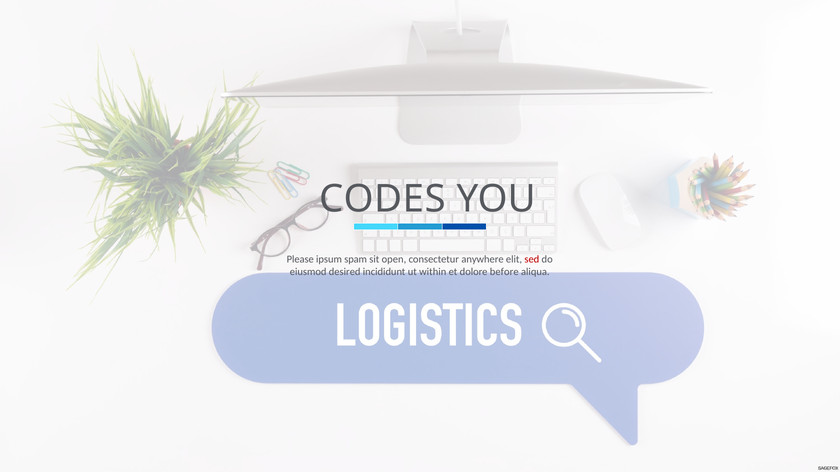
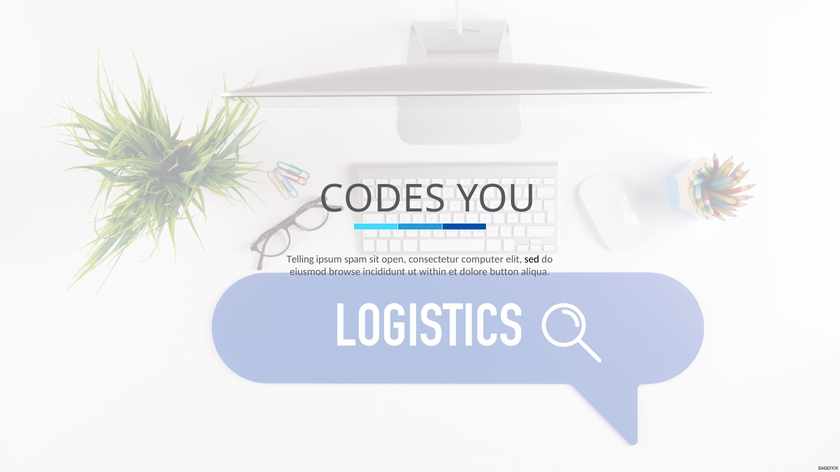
Please: Please -> Telling (300, 259)
anywhere: anywhere -> computer (482, 259)
sed colour: red -> black (532, 259)
desired: desired -> browse (345, 272)
before: before -> button (504, 272)
